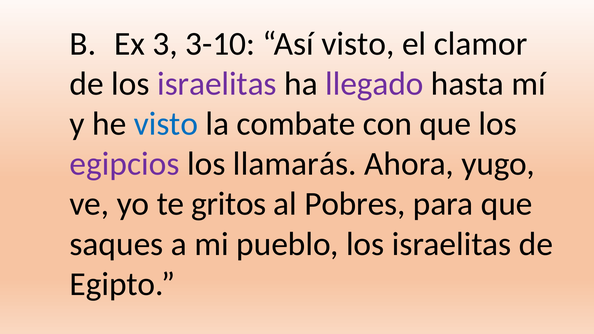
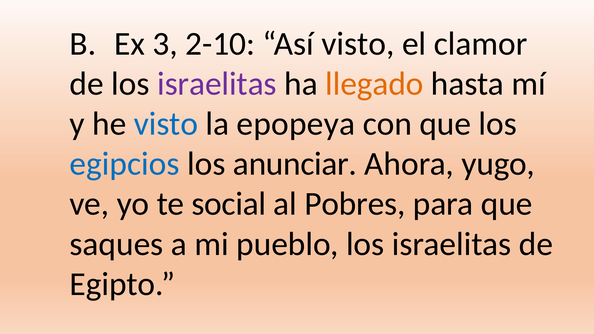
3-10: 3-10 -> 2-10 (220, 44)
llegado colour: purple -> orange (374, 84)
combate: combate -> epopeya (296, 124)
egipcios colour: purple -> blue (125, 164)
llamarás: llamarás -> anunciar (295, 164)
gritos: gritos -> social (229, 204)
